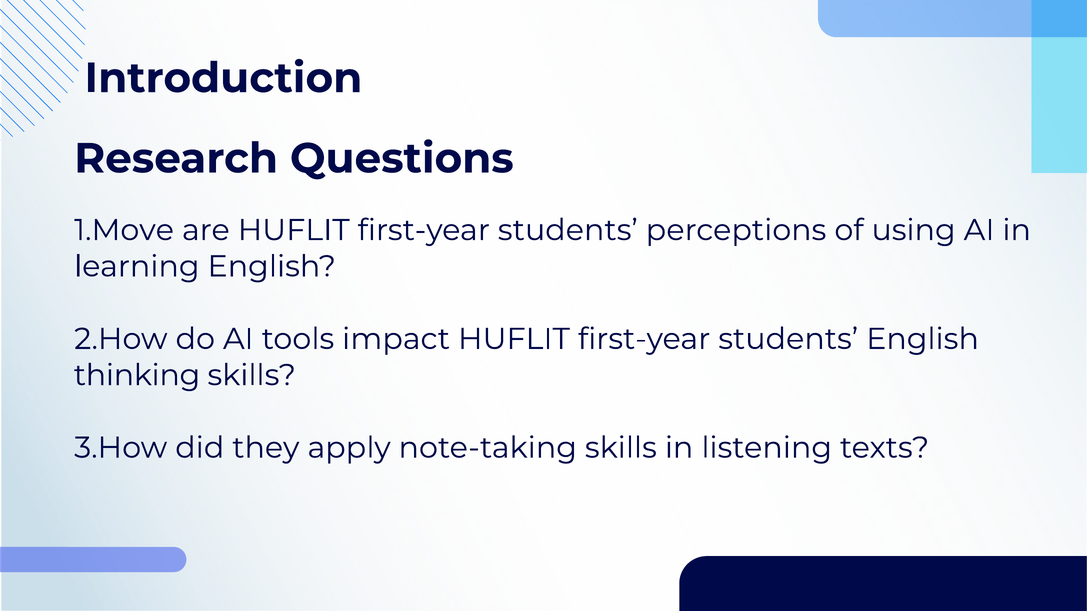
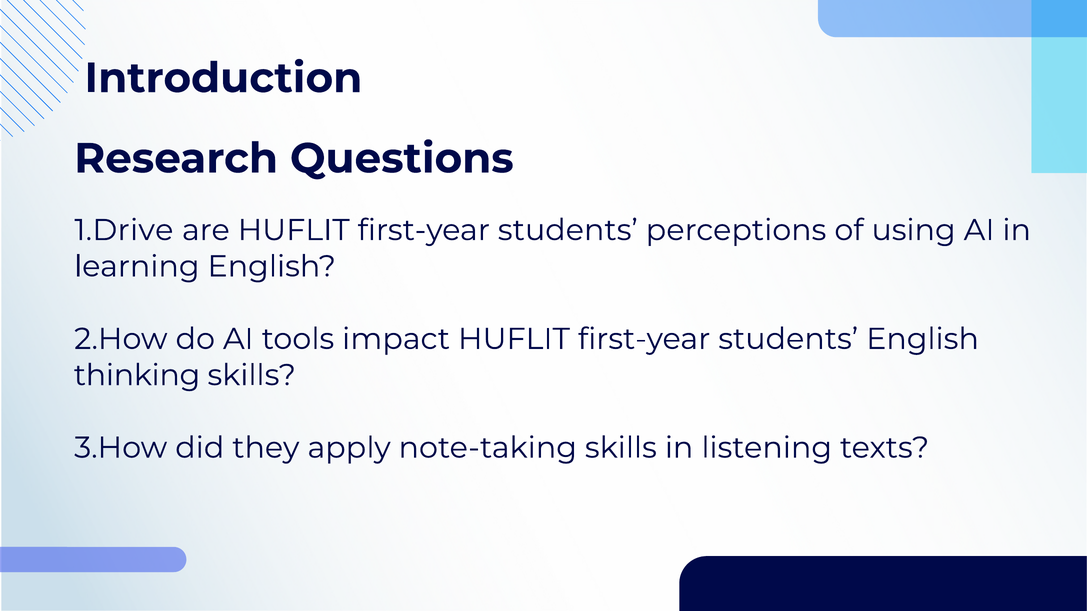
1.Move: 1.Move -> 1.Drive (124, 230)
